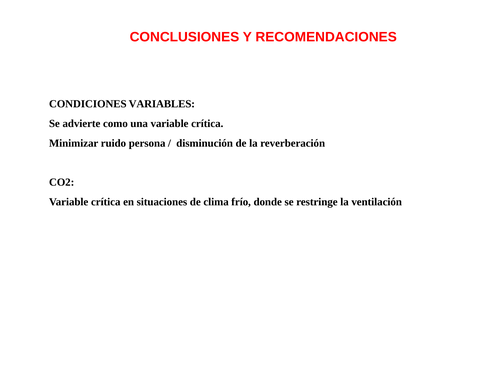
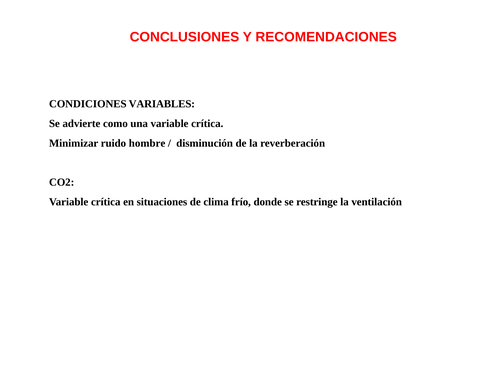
persona: persona -> hombre (147, 143)
